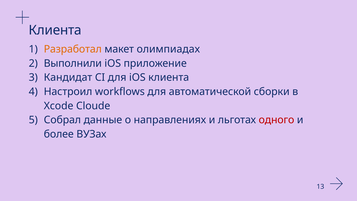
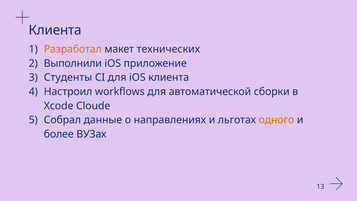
олимпиадах: олимпиадах -> технических (168, 49)
Кандидат: Кандидат -> Студенты (68, 77)
одного colour: red -> orange (276, 120)
